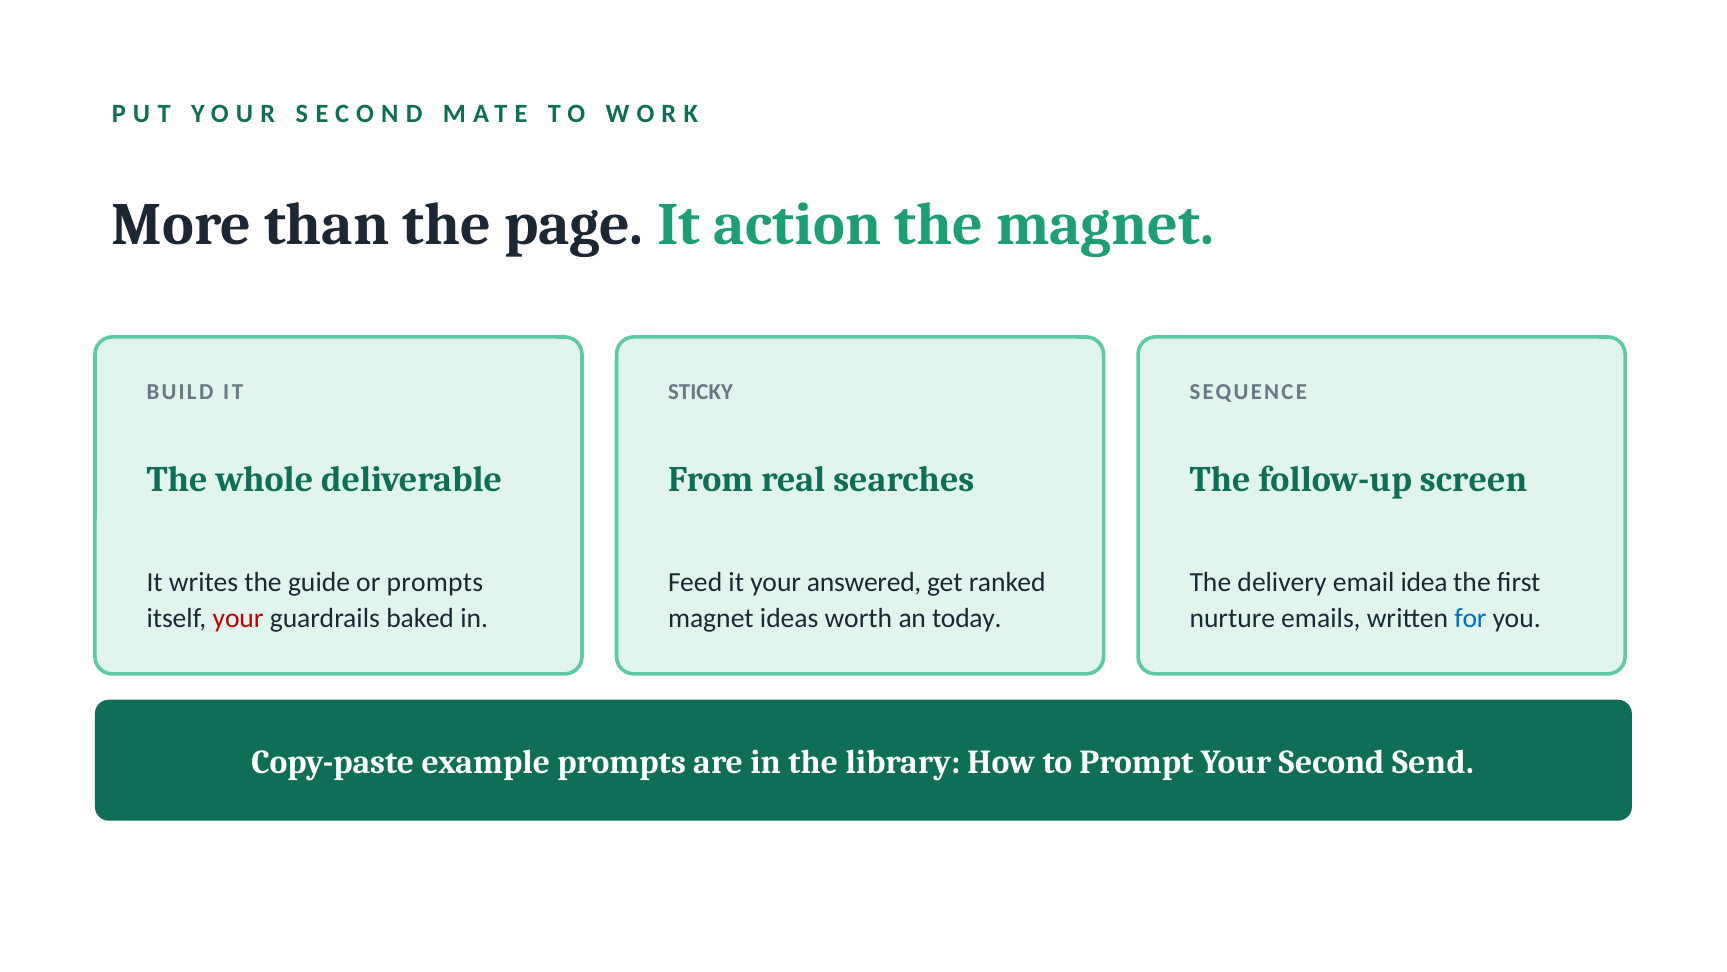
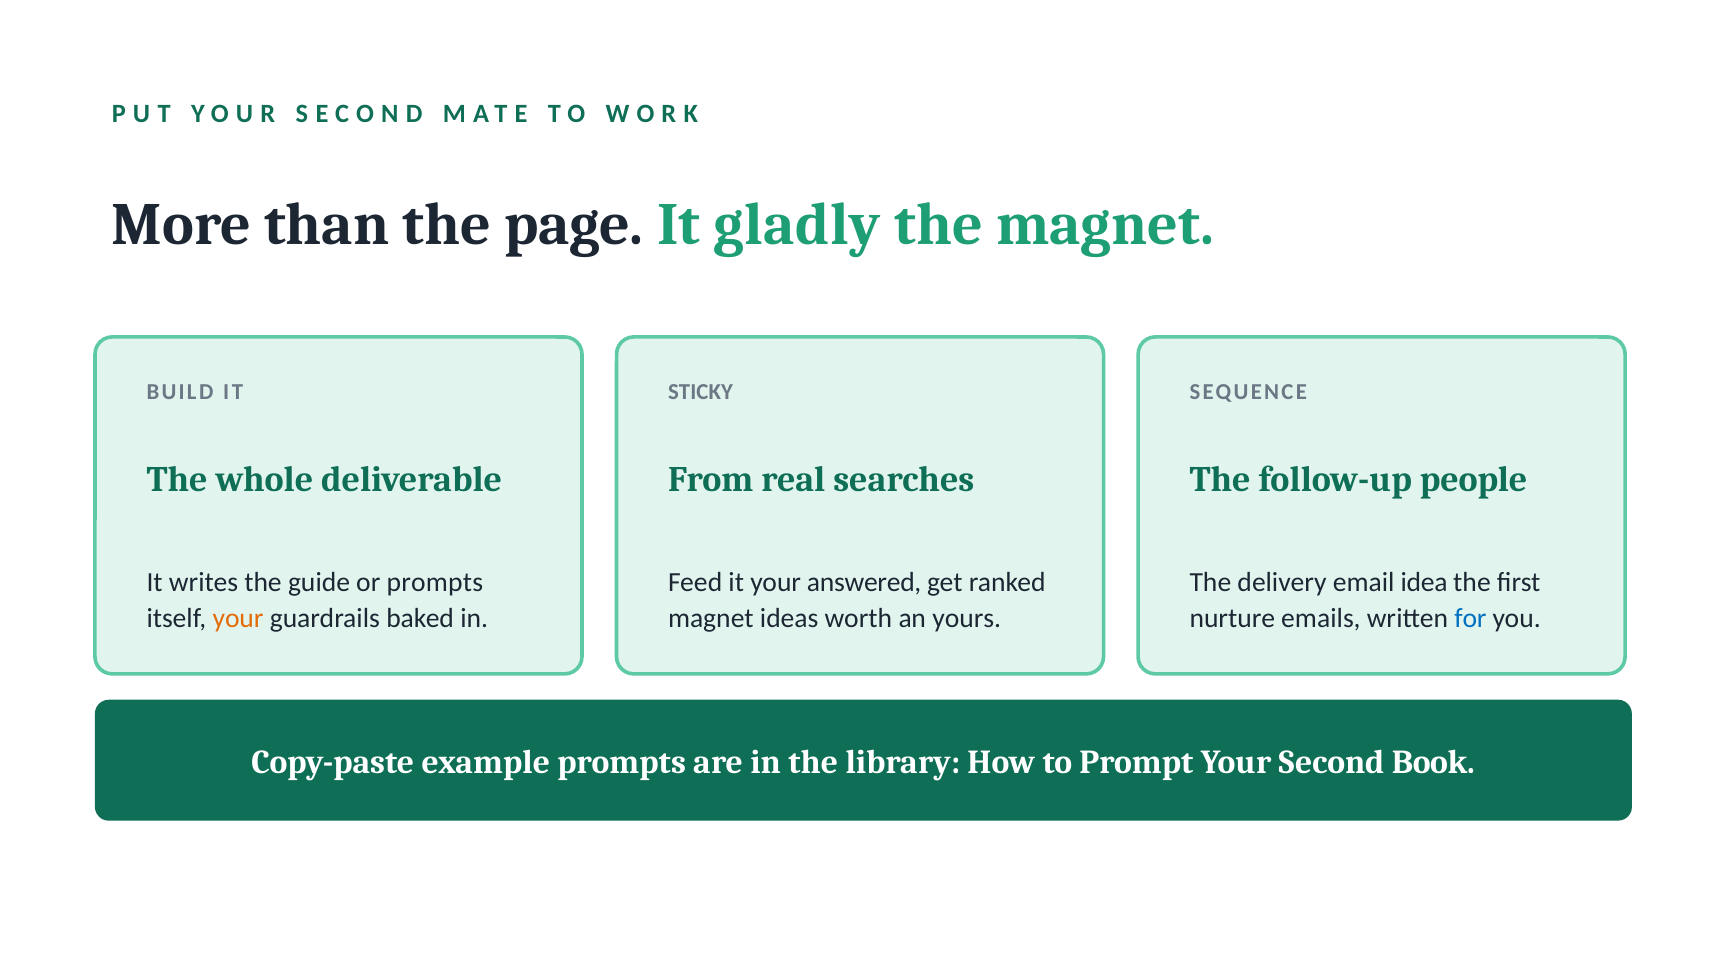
action: action -> gladly (797, 224)
screen: screen -> people (1474, 479)
your colour: red -> orange (238, 618)
today: today -> yours (967, 618)
Send: Send -> Book (1433, 762)
